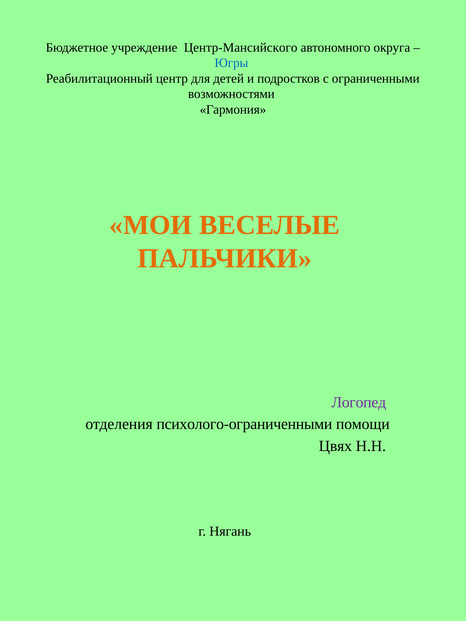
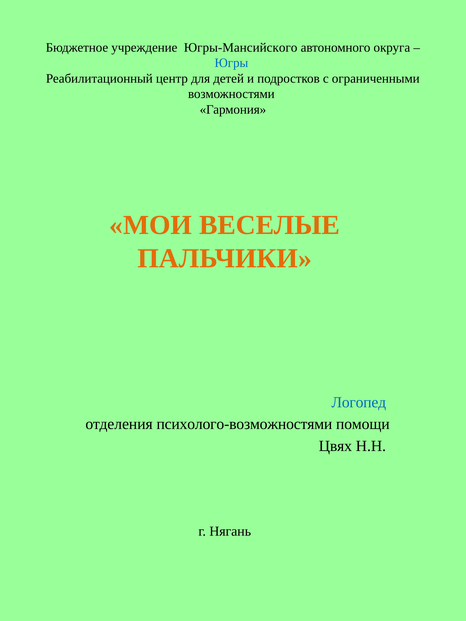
Центр-Мансийского: Центр-Мансийского -> Югры-Мансийского (241, 47)
Логопед colour: purple -> blue (359, 403)
психолого-ограниченными: психолого-ограниченными -> психолого-возможностями (244, 424)
